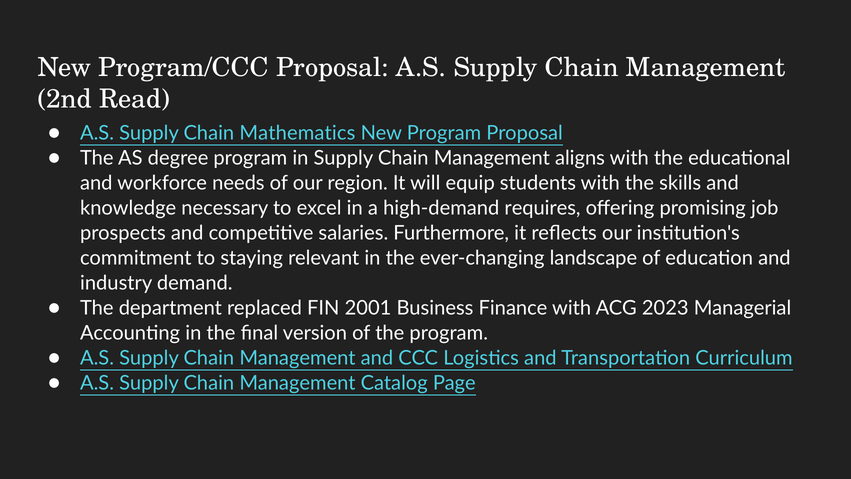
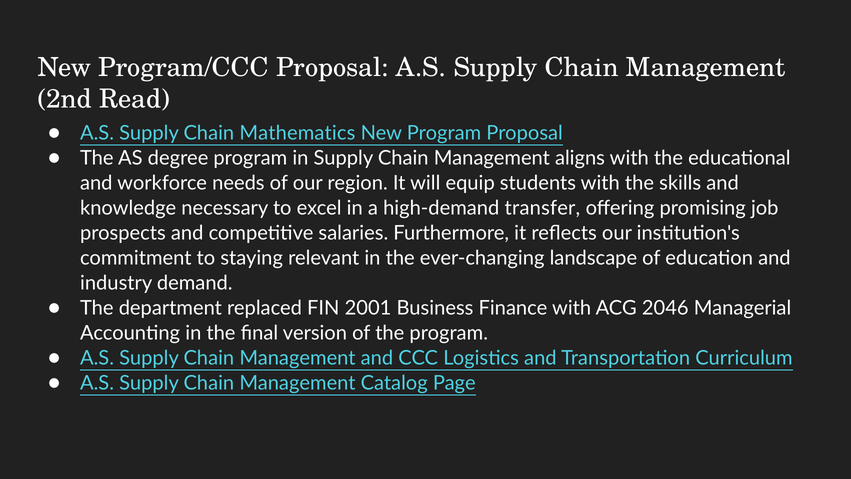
requires: requires -> transfer (542, 208)
2023: 2023 -> 2046 (665, 308)
